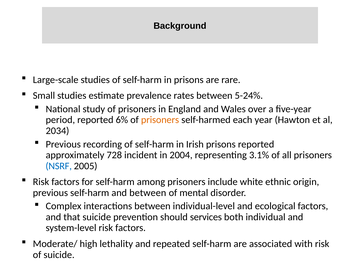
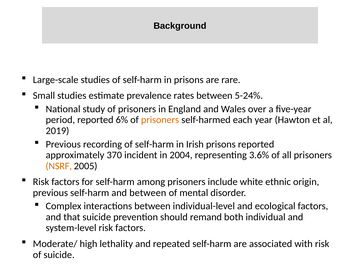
2034: 2034 -> 2019 (57, 131)
728: 728 -> 370 (114, 155)
3.1%: 3.1% -> 3.6% (259, 155)
NSRF colour: blue -> orange (59, 166)
services: services -> remand (206, 217)
